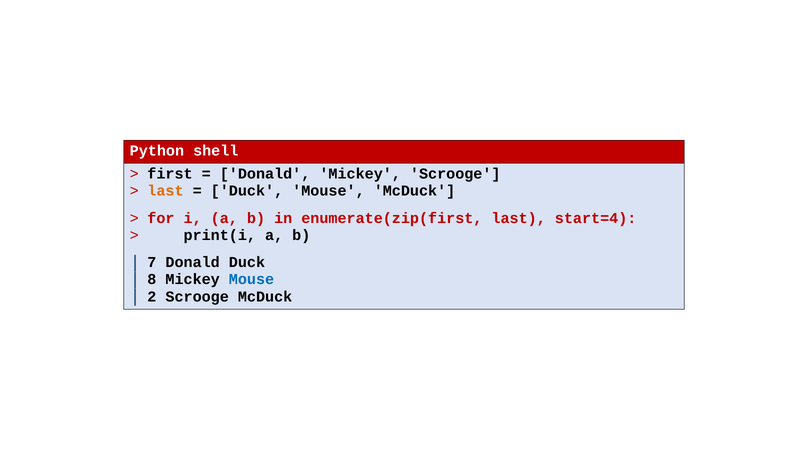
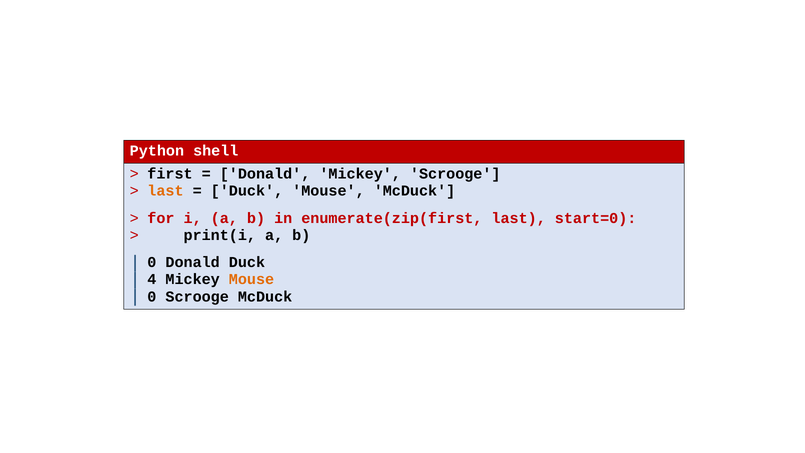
start=4: start=4 -> start=0 (596, 218)
7: 7 -> 0 (152, 262)
8: 8 -> 4 (152, 279)
Mouse colour: blue -> orange (251, 279)
2: 2 -> 0 (152, 296)
